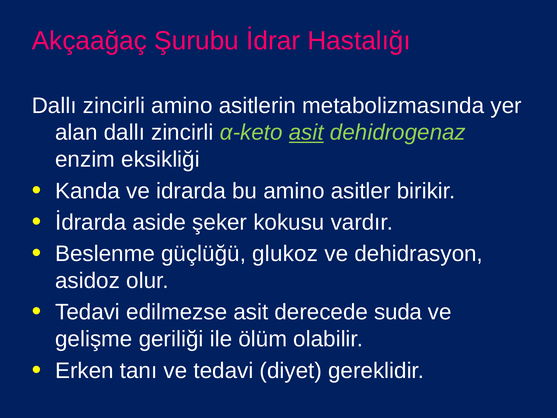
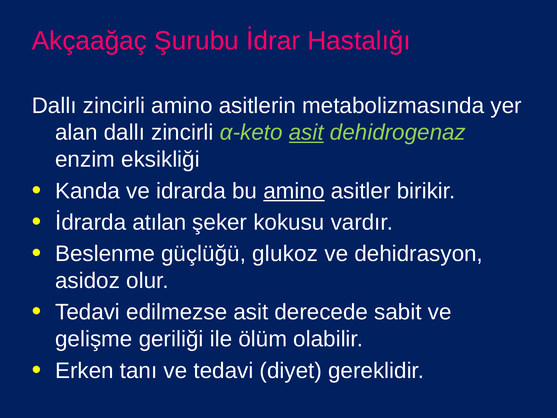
amino underline: none -> present (294, 191)
aside: aside -> atılan (159, 222)
suda: suda -> sabit (398, 312)
